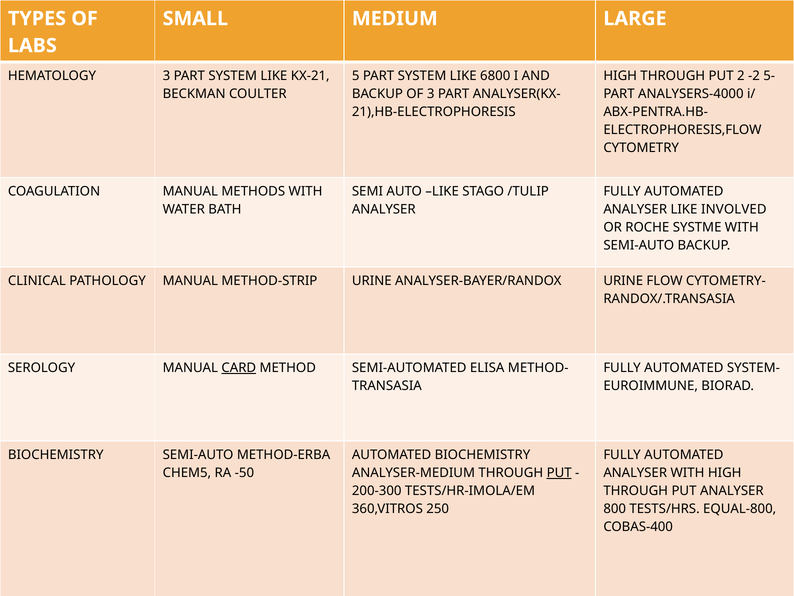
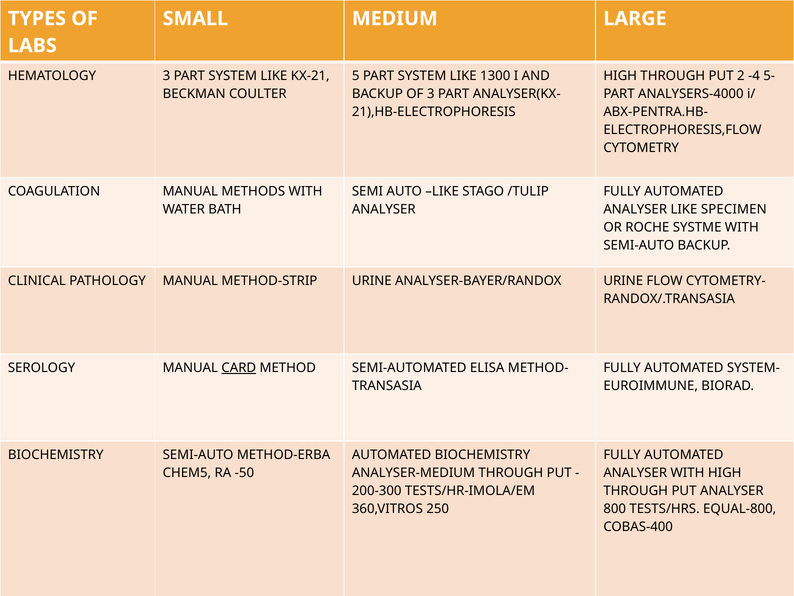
6800: 6800 -> 1300 (495, 76)
-2: -2 -> -4 (754, 76)
INVOLVED: INVOLVED -> SPECIMEN (734, 209)
PUT underline: present -> none (559, 472)
